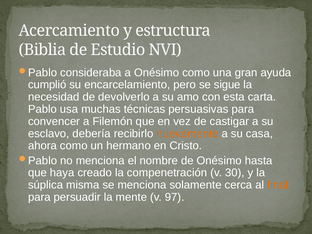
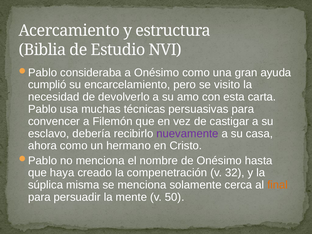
sigue: sigue -> visito (227, 85)
nuevamente colour: orange -> purple (187, 134)
30: 30 -> 32 (235, 173)
97: 97 -> 50 (175, 197)
